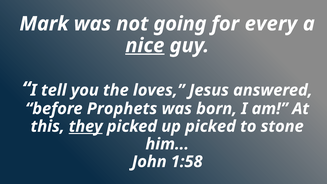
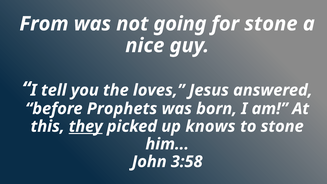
Mark: Mark -> From (44, 24)
for every: every -> stone (271, 24)
nice underline: present -> none (145, 45)
up picked: picked -> knows (210, 126)
1:58: 1:58 -> 3:58 (187, 162)
